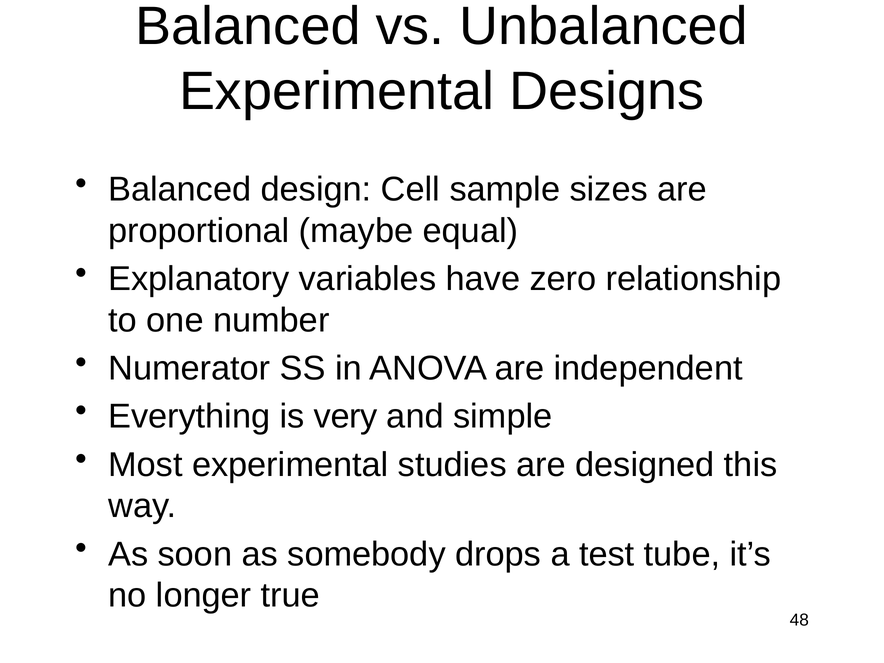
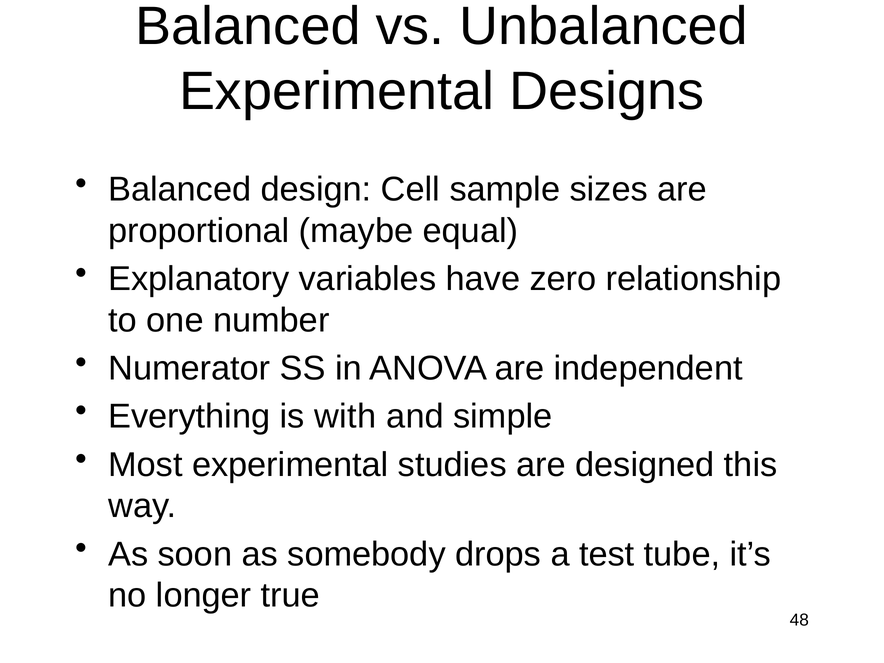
very: very -> with (345, 417)
